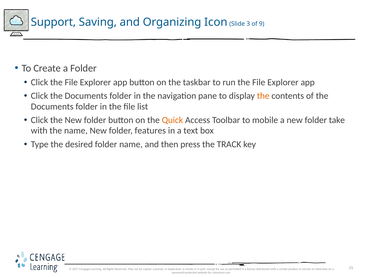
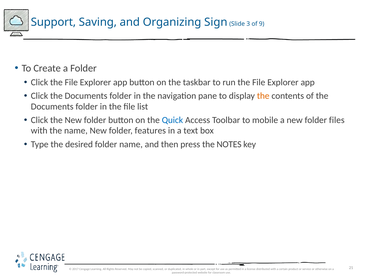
Icon: Icon -> Sign (216, 22)
Quick colour: orange -> blue (172, 120)
take: take -> files (337, 120)
TRACK: TRACK -> NOTES (229, 144)
